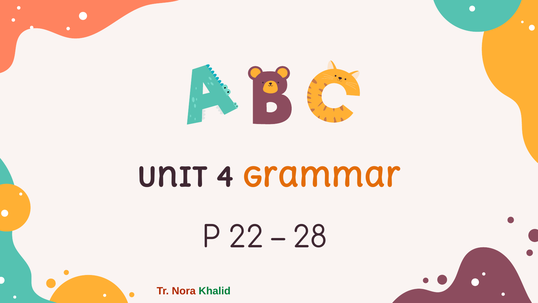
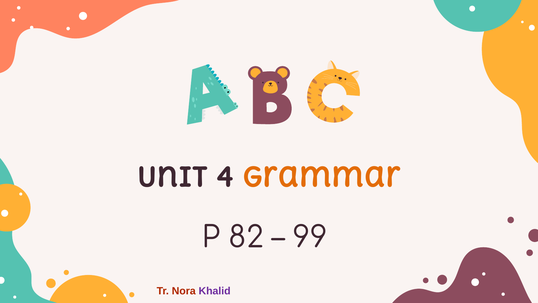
22: 22 -> 82 (246, 237)
28: 28 -> 99 (310, 237)
Khalid colour: green -> purple (215, 291)
